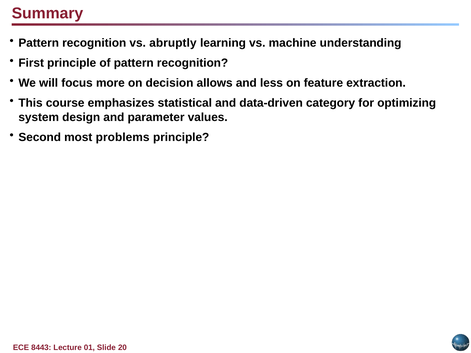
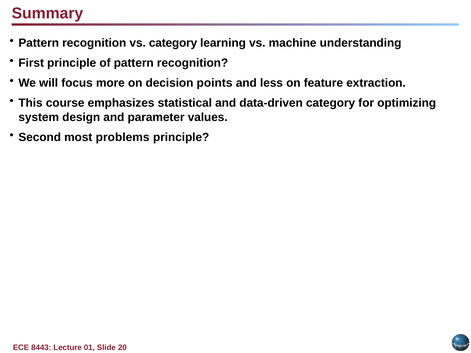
vs abruptly: abruptly -> category (173, 43)
allows: allows -> points (215, 83)
